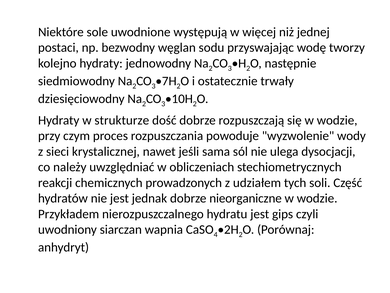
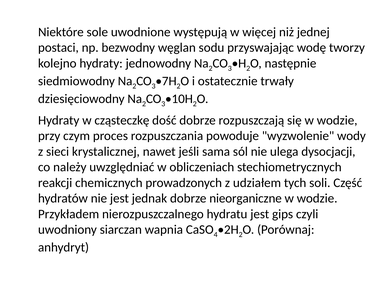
strukturze: strukturze -> cząsteczkę (122, 120)
